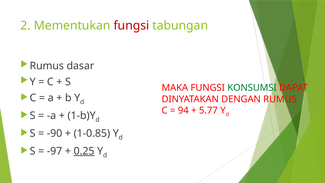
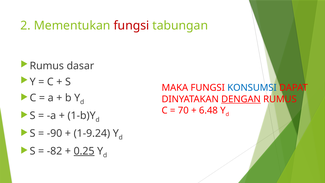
KONSUMSI colour: green -> blue (252, 88)
DENGAN underline: none -> present (241, 99)
94: 94 -> 70 (183, 110)
5.77: 5.77 -> 6.48 (208, 110)
1-0.85: 1-0.85 -> 1-9.24 (92, 133)
-97: -97 -> -82 (55, 151)
